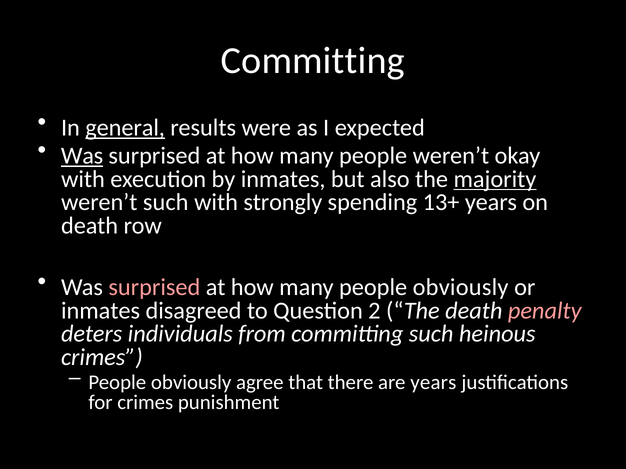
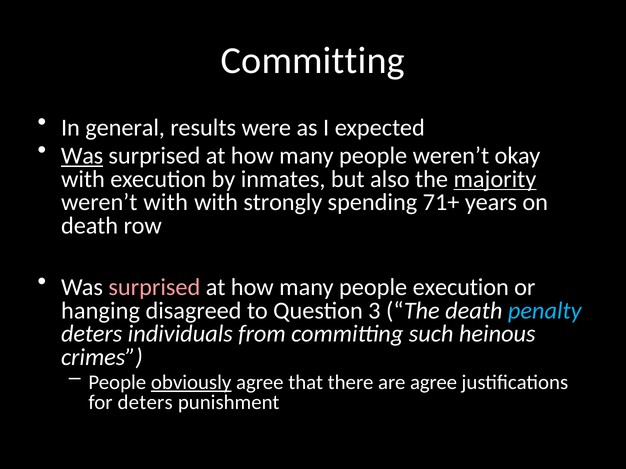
general underline: present -> none (125, 128)
weren’t such: such -> with (166, 203)
13+: 13+ -> 71+ (441, 203)
many people obviously: obviously -> execution (461, 288)
inmates: inmates -> hanging (101, 311)
2: 2 -> 3 (374, 311)
penalty colour: pink -> light blue (545, 311)
obviously underline: none -> present (191, 383)
are years: years -> agree (434, 383)
for crimes: crimes -> deters (145, 403)
